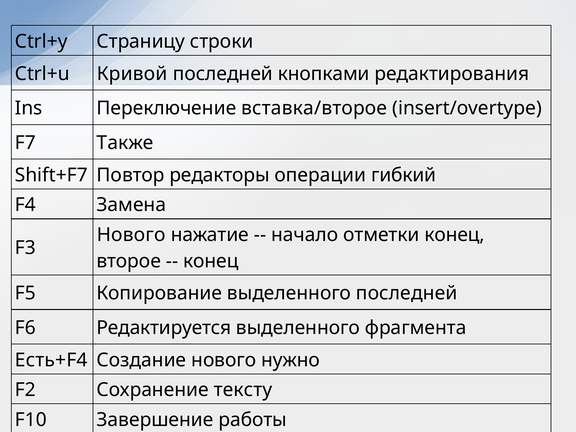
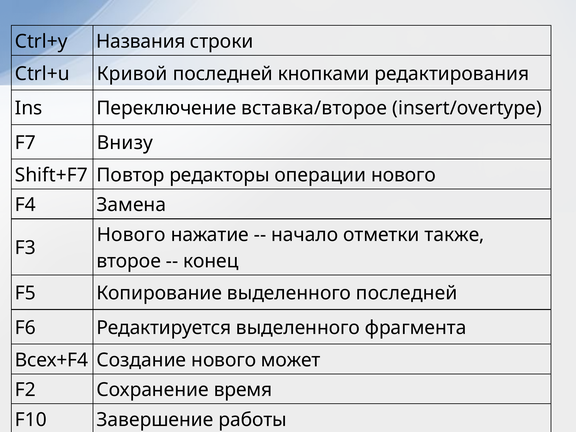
Страницу: Страницу -> Названия (141, 42)
Также: Также -> Внизу (125, 143)
операции гибкий: гибкий -> нового (404, 175)
отметки конец: конец -> также (454, 235)
Есть+F4: Есть+F4 -> Всех+F4 (51, 360)
нужно: нужно -> может (291, 360)
тексту: тексту -> время (243, 390)
